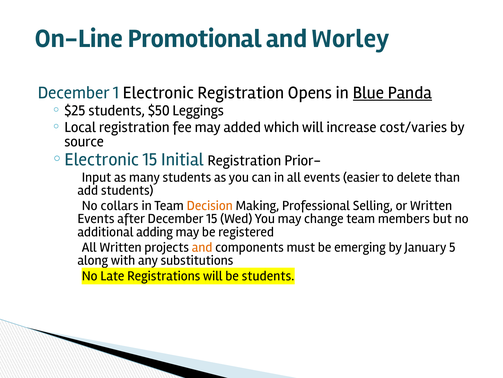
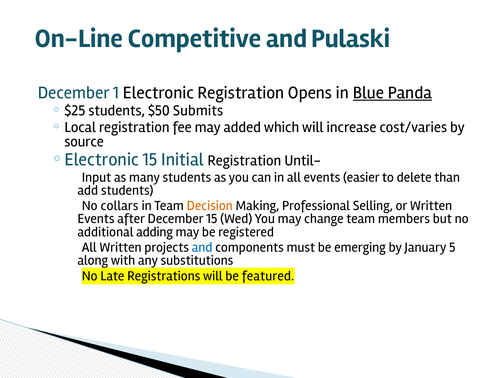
Promotional: Promotional -> Competitive (195, 39)
Worley: Worley -> Pulaski (351, 39)
Leggings: Leggings -> Submits (198, 110)
Prior-: Prior- -> Until- (303, 160)
and colour: orange -> blue (202, 247)
be students: students -> featured (268, 275)
